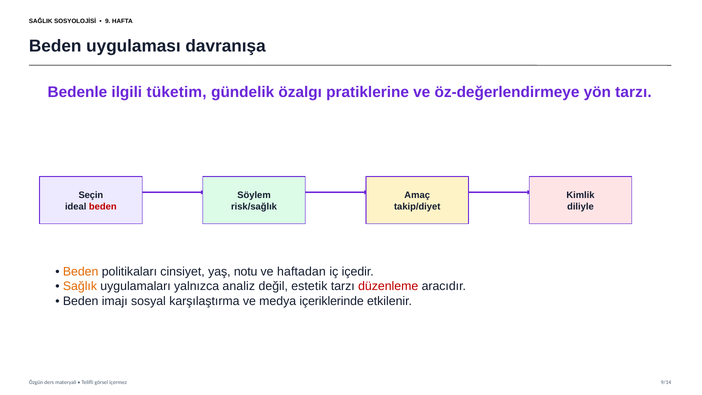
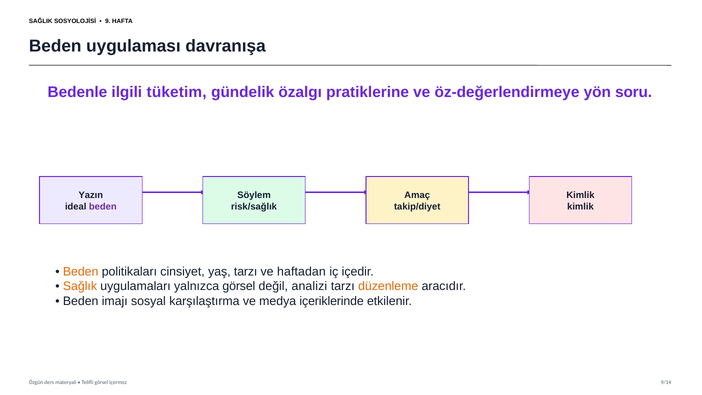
yön tarzı: tarzı -> soru (634, 92)
Seçin: Seçin -> Yazın (91, 195)
beden colour: red -> purple (103, 206)
diliyle: diliyle -> kimlik (580, 206)
yaş notu: notu -> tarzı (246, 272)
yalnızca analiz: analiz -> görsel (239, 286)
estetik: estetik -> analizi (309, 286)
düzenleme colour: red -> orange (388, 286)
